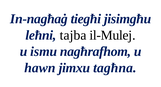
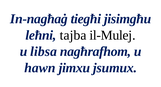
ismu: ismu -> libsa (44, 51)
tagħna: tagħna -> jsumux (115, 68)
